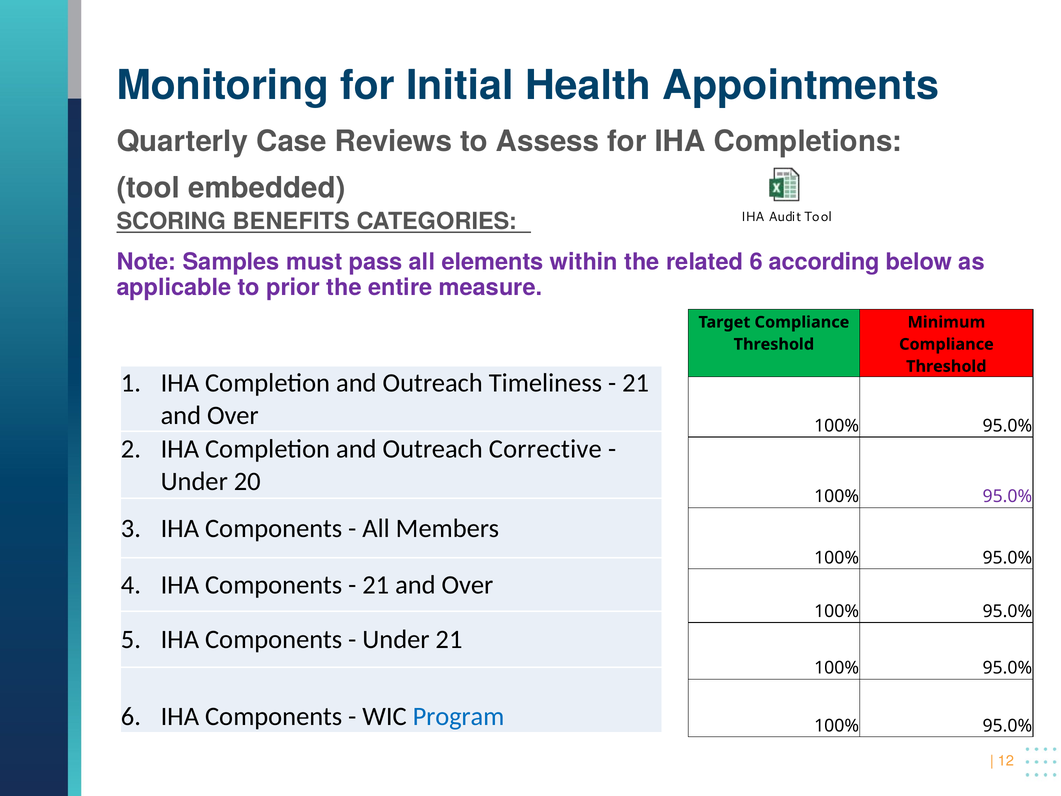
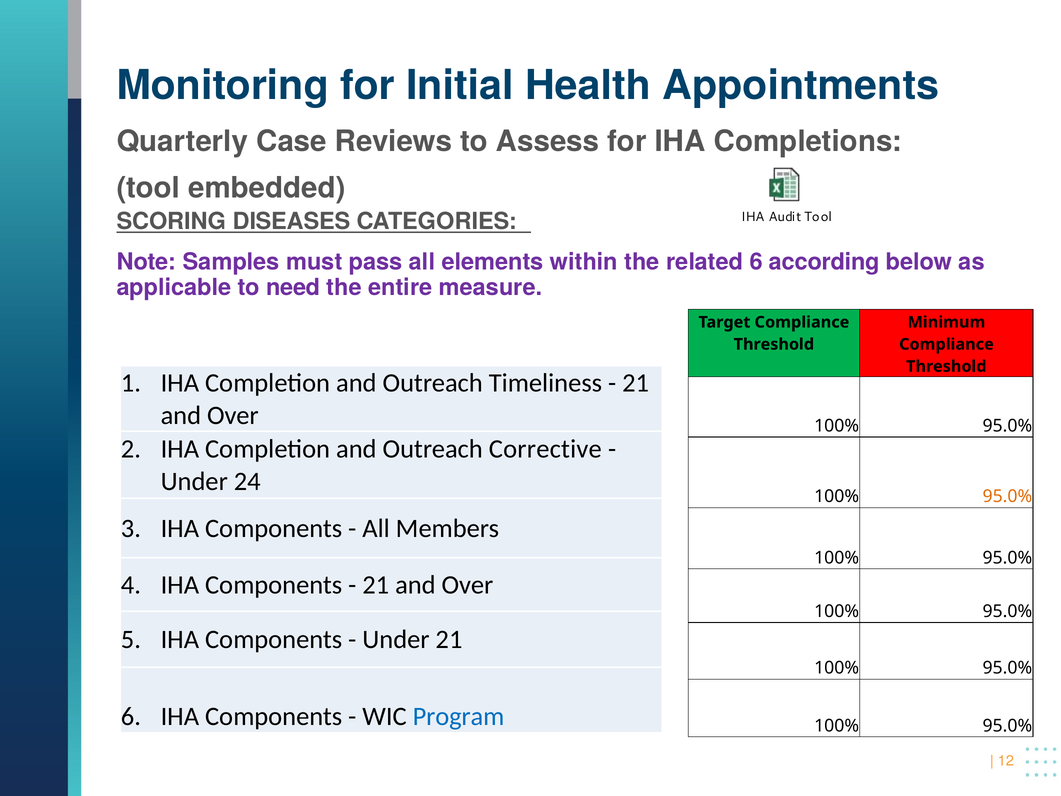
BENEFITS: BENEFITS -> DISEASES (292, 222)
prior: prior -> need (293, 287)
20: 20 -> 24 (247, 481)
95.0% colour: purple -> orange (1007, 496)
